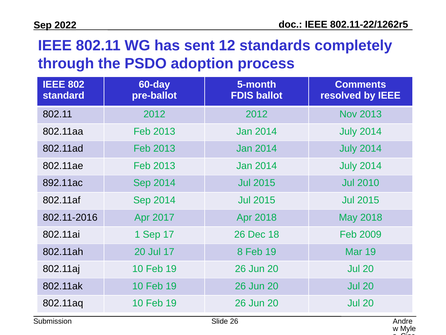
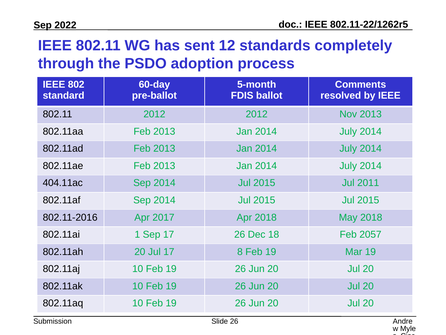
892.11ac: 892.11ac -> 404.11ac (63, 183)
2010: 2010 -> 2011 (368, 183)
2009: 2009 -> 2057 (370, 234)
